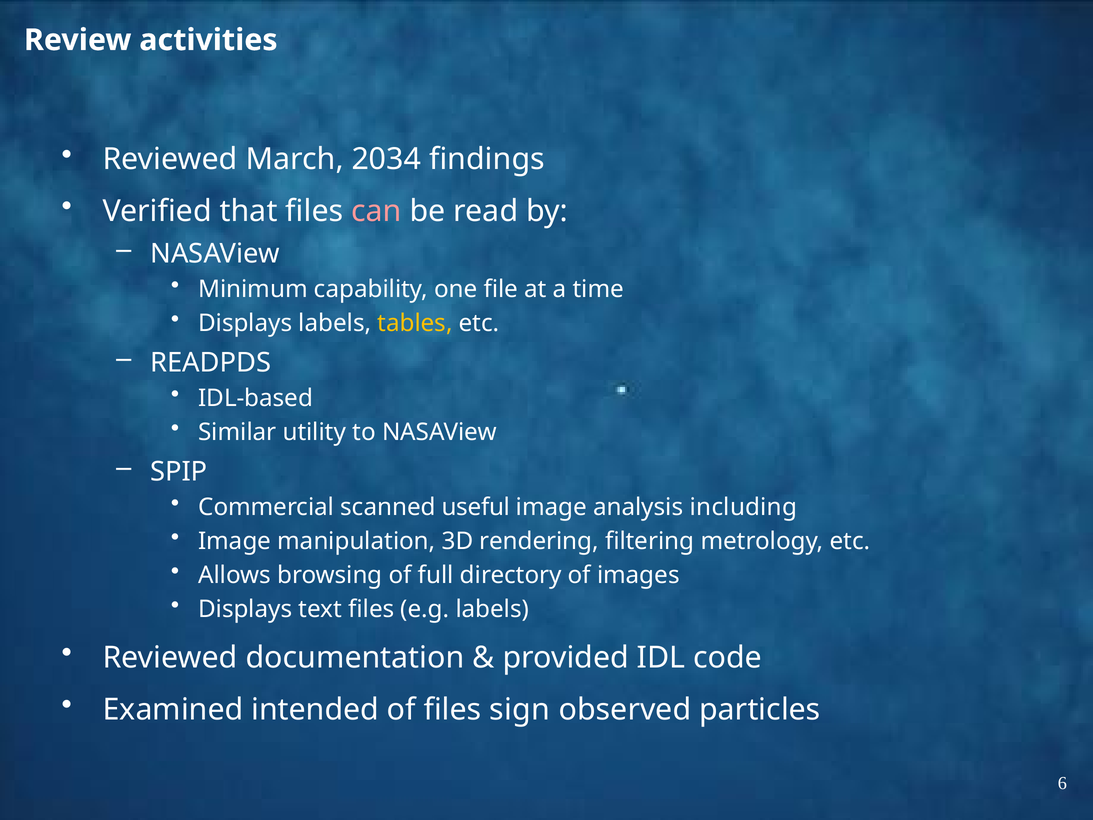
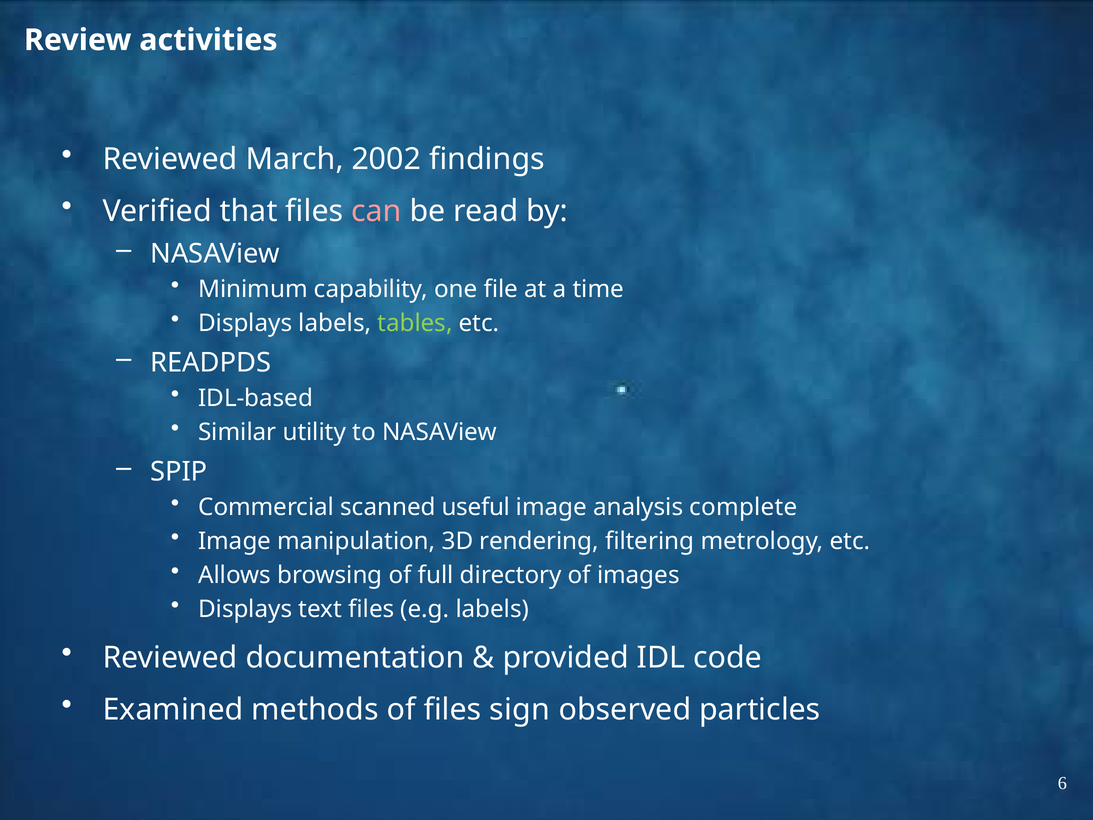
2034: 2034 -> 2002 (386, 159)
tables colour: yellow -> light green (415, 323)
including: including -> complete (743, 507)
intended: intended -> methods (315, 709)
